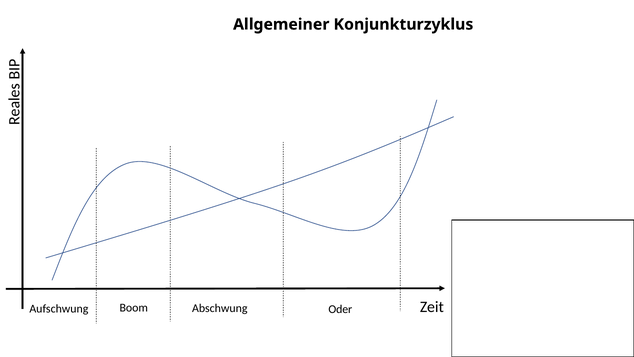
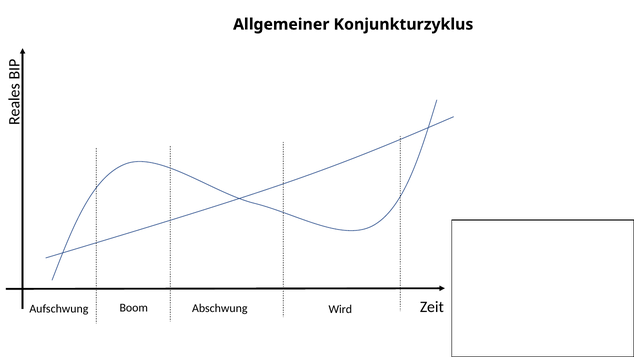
Oder: Oder -> Wird (340, 309)
